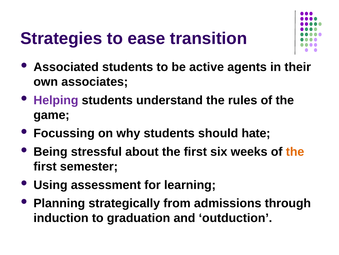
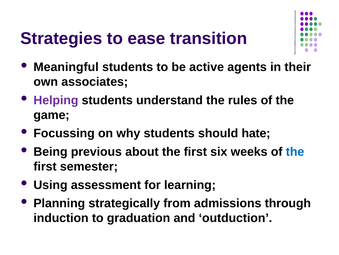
Associated: Associated -> Meaningful (66, 67)
stressful: stressful -> previous (96, 151)
the colour: orange -> blue (295, 151)
